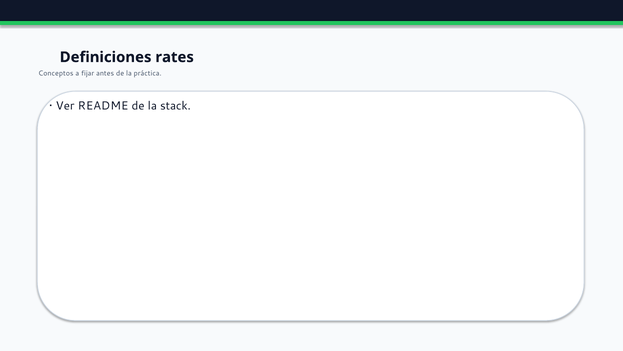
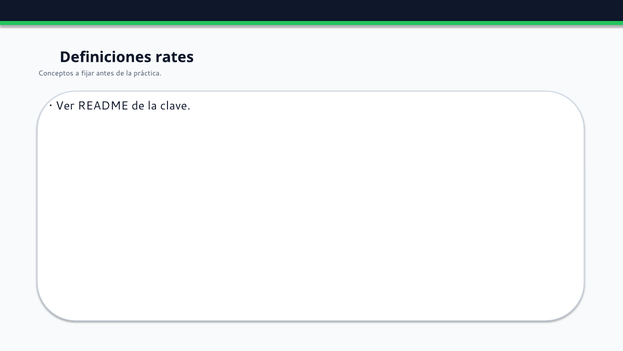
stack: stack -> clave (175, 106)
